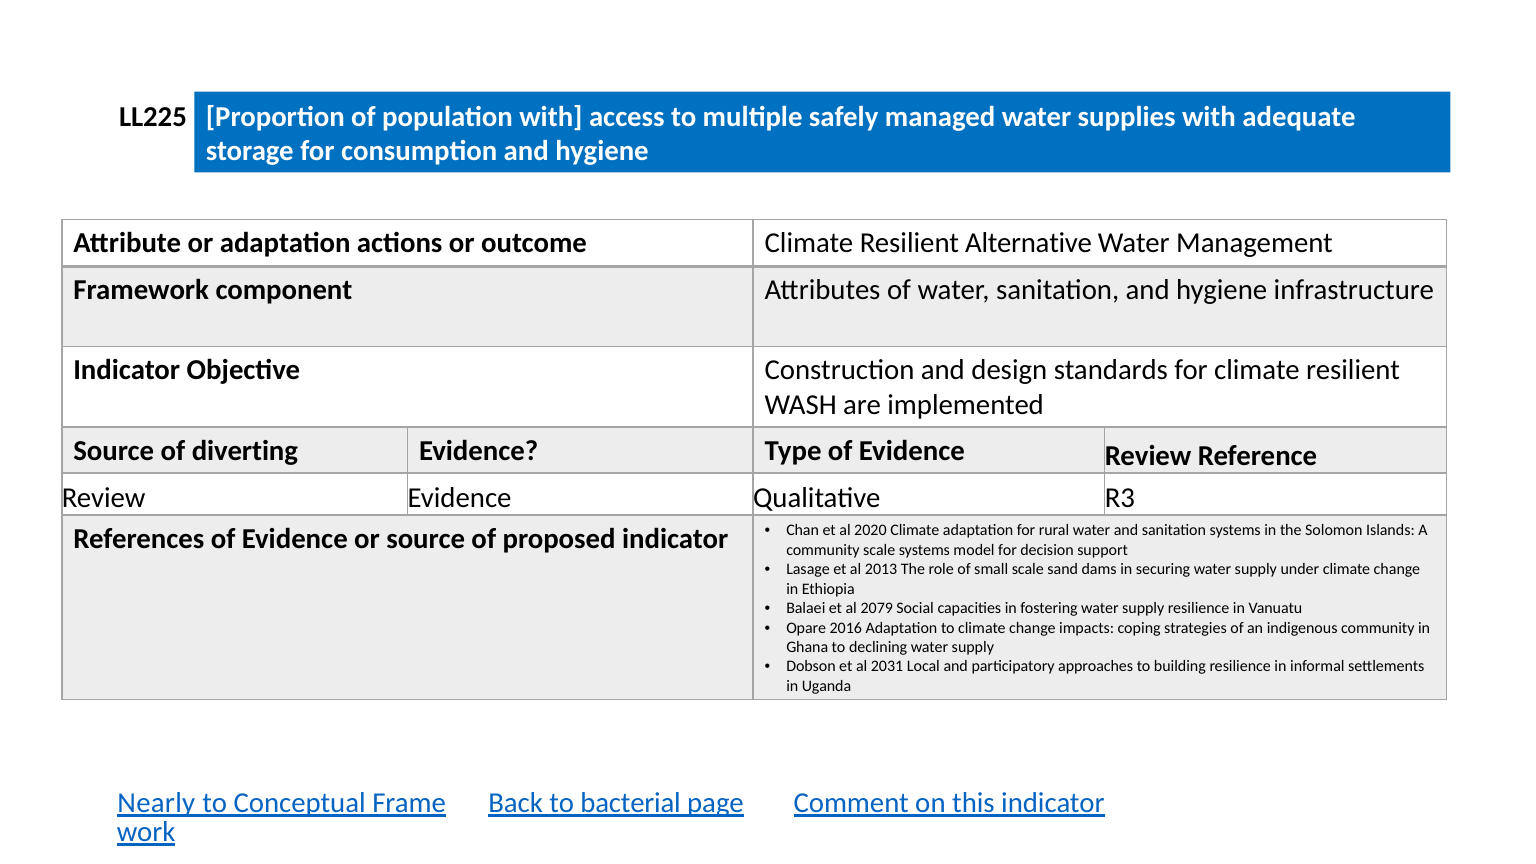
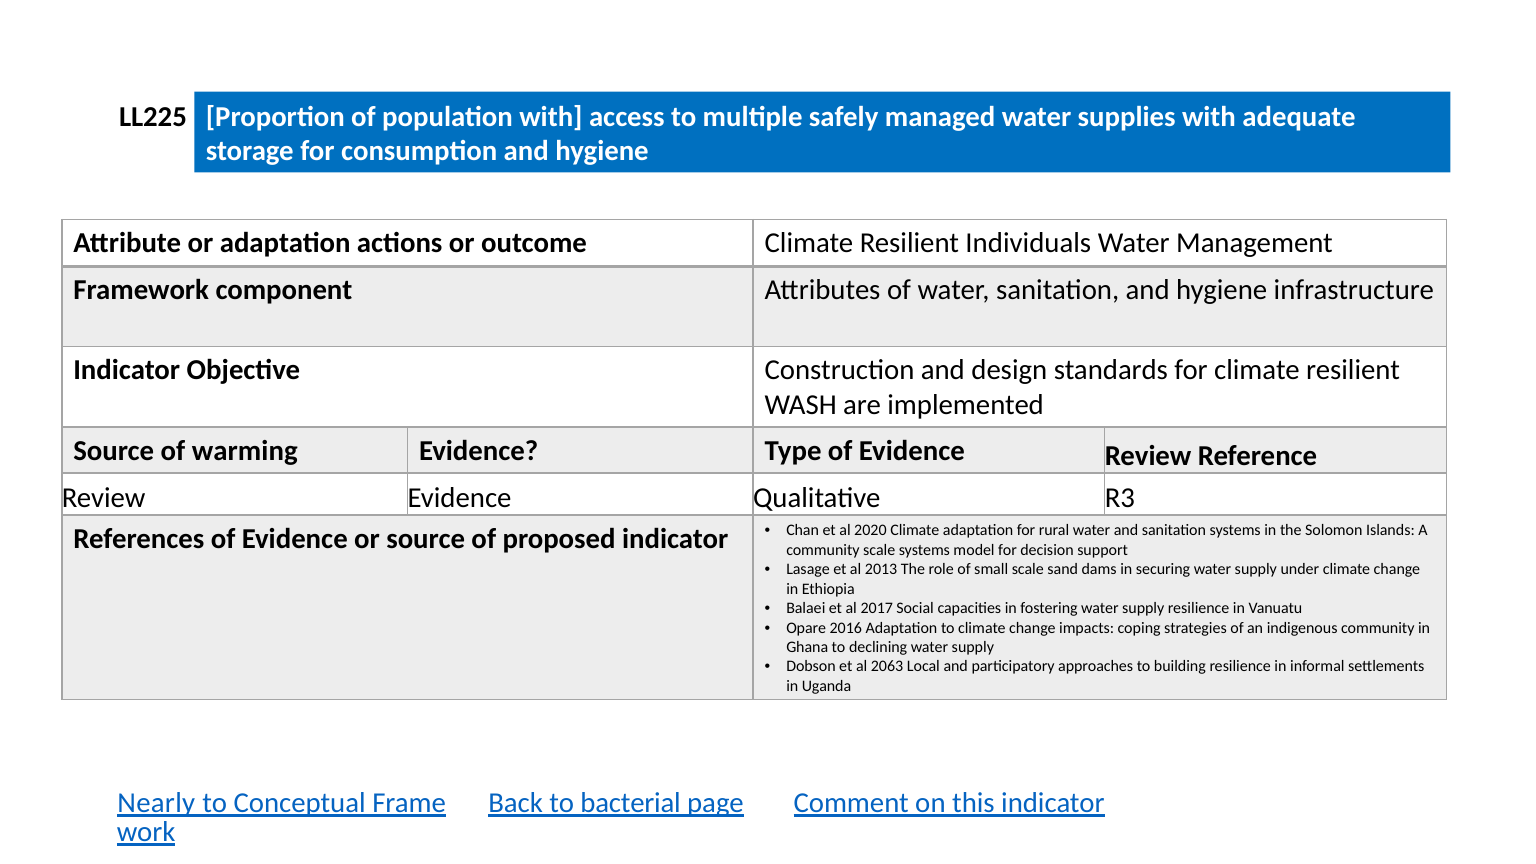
Alternative: Alternative -> Individuals (1028, 243)
diverting: diverting -> warming (245, 451)
2079: 2079 -> 2017 (877, 608)
2031: 2031 -> 2063 (887, 667)
